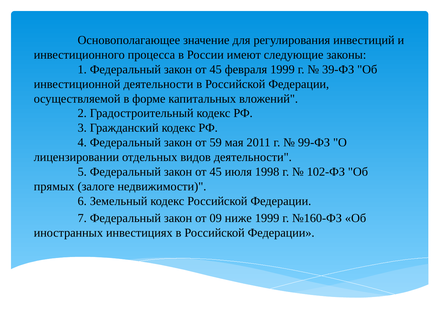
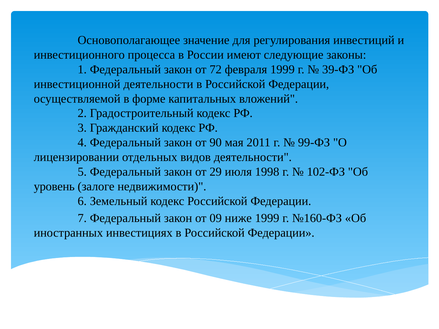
45: 45 -> 72 (216, 69)
59: 59 -> 90 (216, 143)
45: 45 -> 29 (216, 172)
прямых: прямых -> уровень (54, 187)
